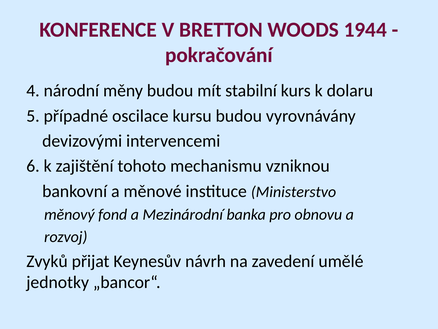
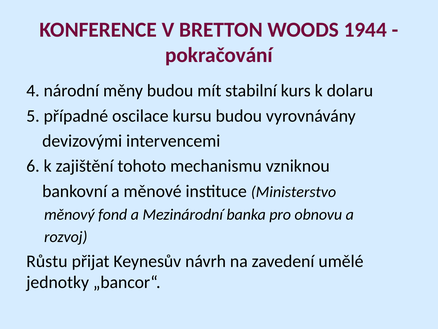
Zvyků: Zvyků -> Růstu (47, 261)
